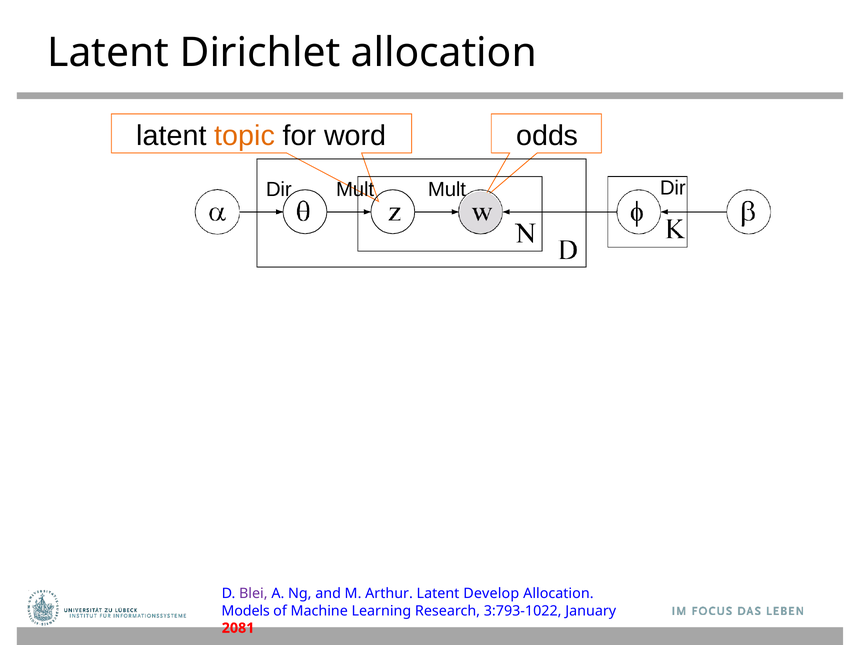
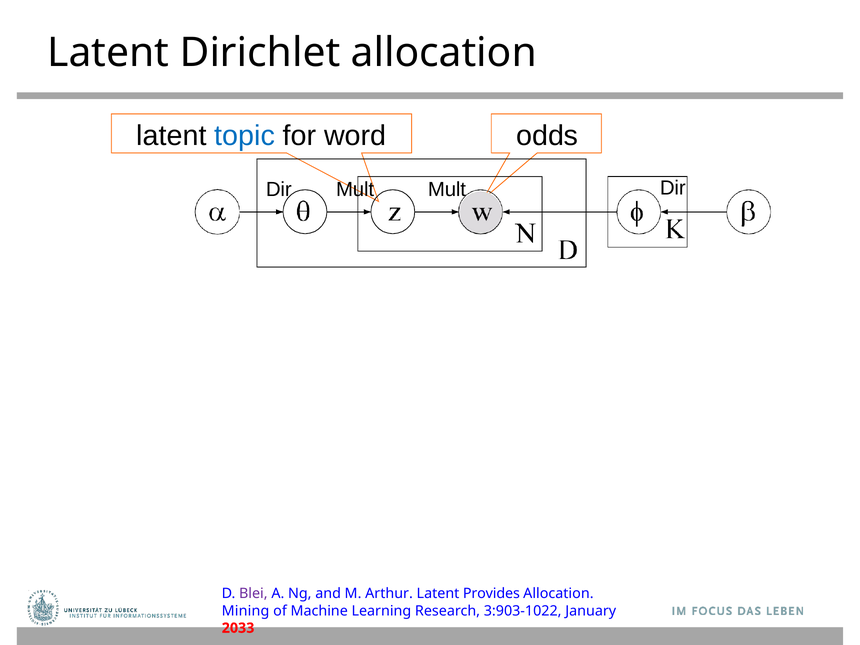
topic colour: orange -> blue (245, 136)
Develop: Develop -> Provides (491, 594)
Models: Models -> Mining (246, 611)
3:793-1022: 3:793-1022 -> 3:903-1022 (523, 611)
2081: 2081 -> 2033 (238, 628)
